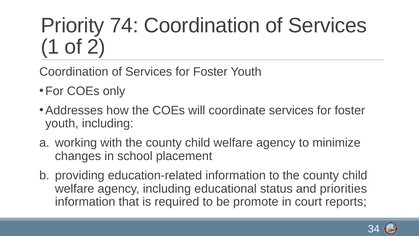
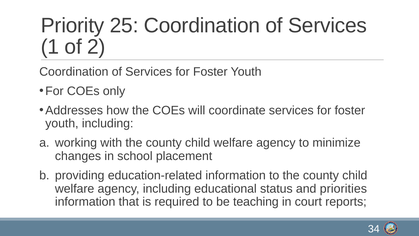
74: 74 -> 25 (124, 26)
promote: promote -> teaching (256, 202)
